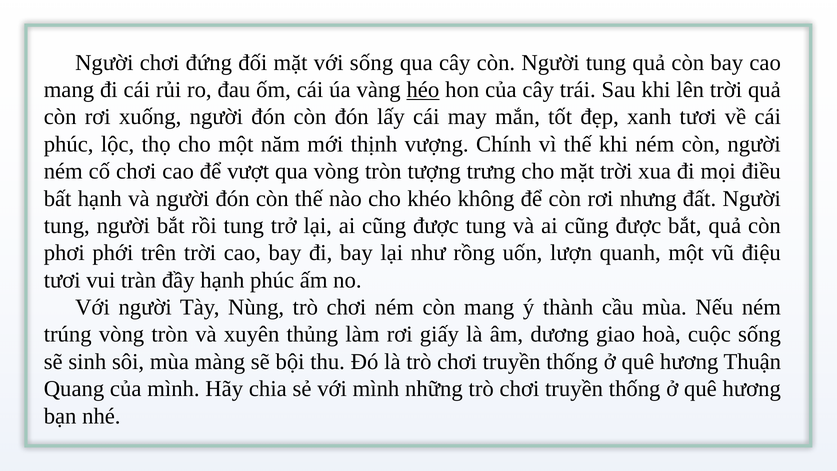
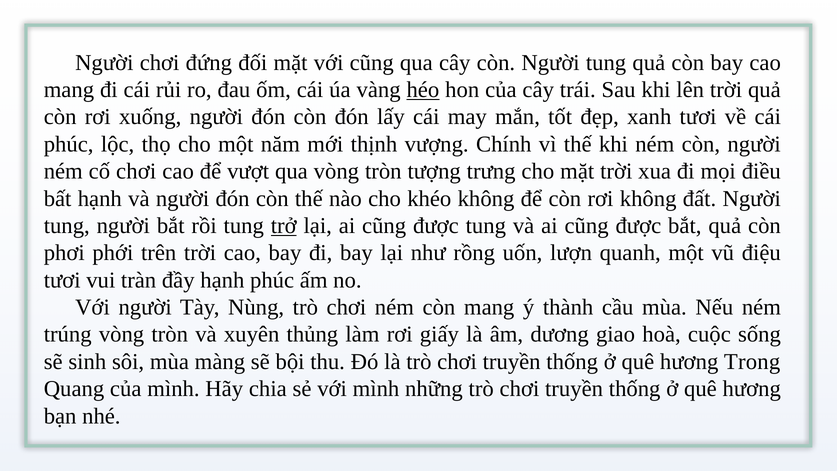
với sống: sống -> cũng (372, 63)
rơi nhưng: nhưng -> không (648, 198)
trở underline: none -> present (284, 226)
Thuận: Thuận -> Trong (752, 362)
